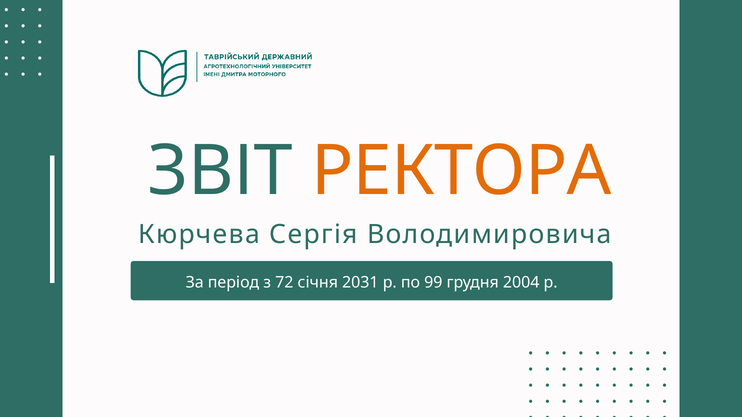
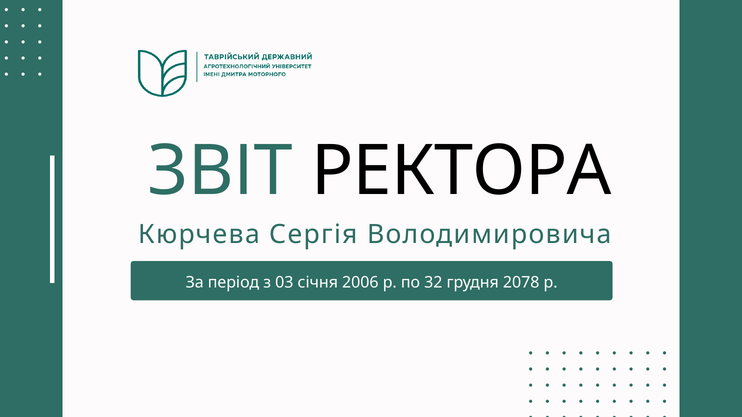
РЕКТОРА colour: orange -> black (461, 171)
72: 72 -> 03 (284, 283)
2031: 2031 -> 2006 (360, 283)
99: 99 -> 32 (433, 283)
2004: 2004 -> 2078 (521, 283)
